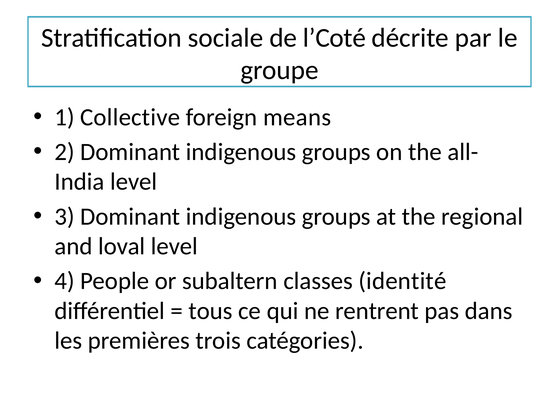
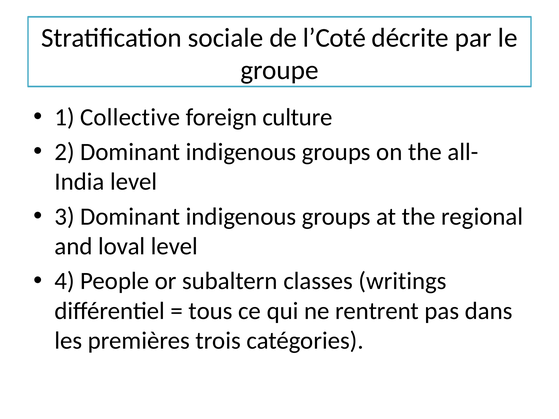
means: means -> culture (297, 117)
identité: identité -> writings (403, 281)
